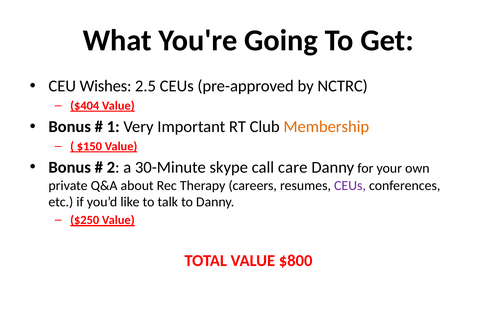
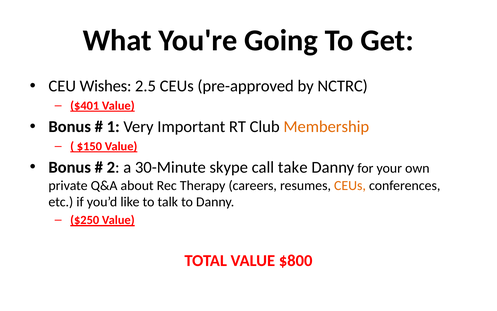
$404: $404 -> $401 (85, 106)
care: care -> take (293, 167)
CEUs colour: purple -> orange (350, 185)
